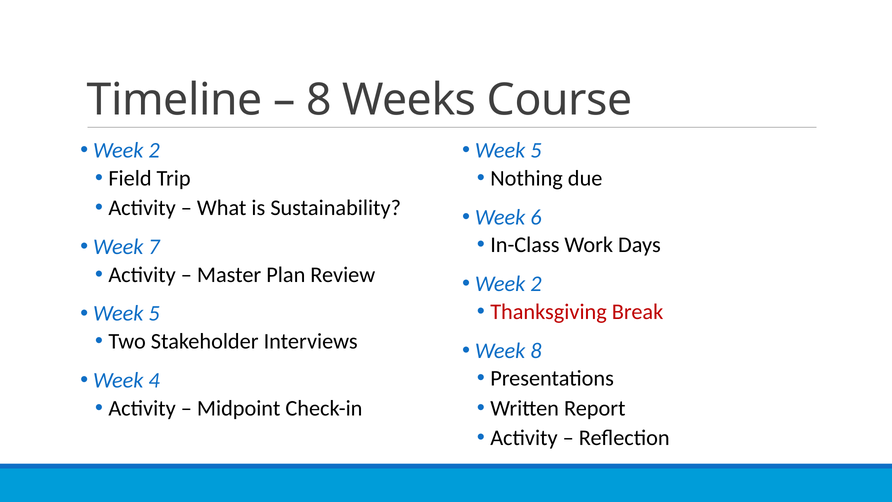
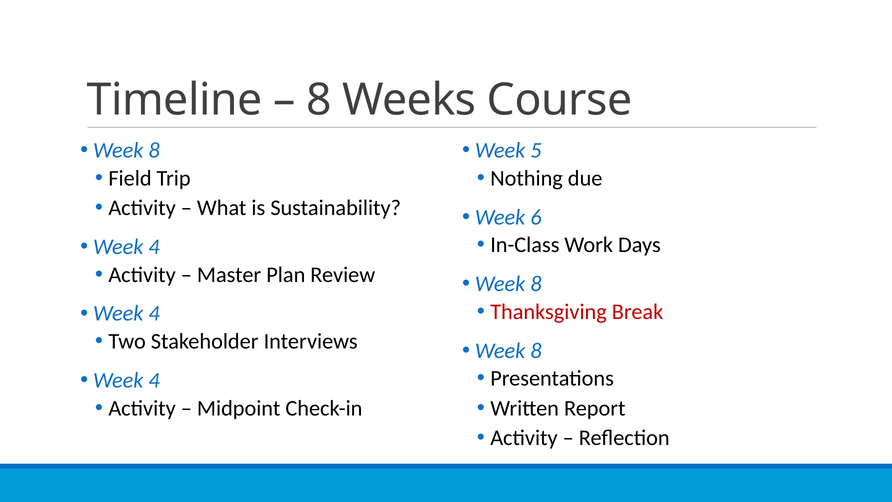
2: 2 -> 8 (154, 150)
7: 7 -> 4 (154, 247)
2: 2 -> 8 (536, 284)
5: 5 -> 4 (154, 313)
